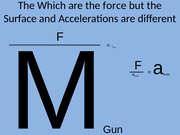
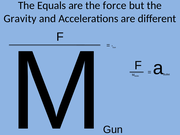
Which: Which -> Equals (52, 5)
Surface: Surface -> Gravity (20, 19)
